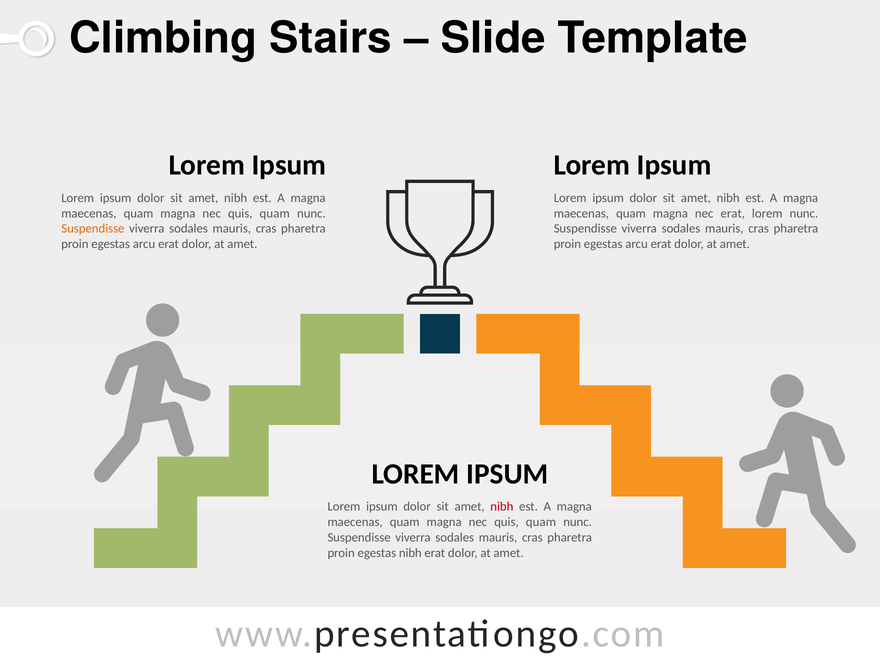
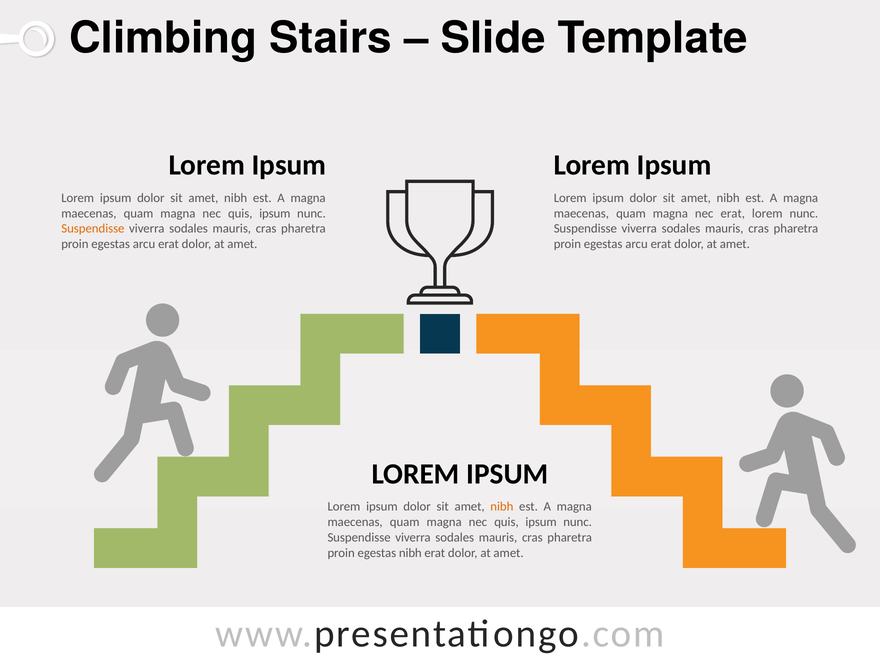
quam: quam -> ipsum (275, 213)
nibh colour: red -> orange (502, 507)
quam: quam -> ipsum (541, 522)
